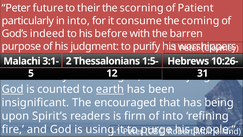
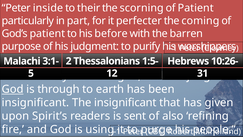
future: future -> inside (48, 8)
in into: into -> part (79, 21)
it consume: consume -> perfecter (139, 21)
God’s indeed: indeed -> patient (47, 34)
counted: counted -> through (58, 89)
earth underline: present -> none (110, 89)
The encouraged: encouraged -> insignificant (125, 102)
being: being -> given (219, 102)
firm: firm -> sent (135, 116)
of into: into -> also (173, 116)
